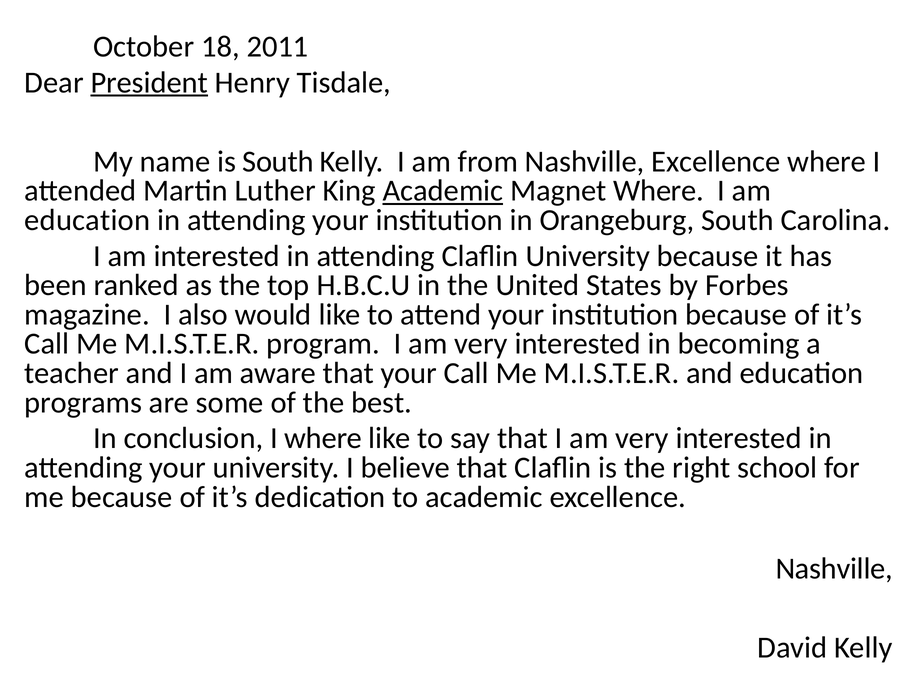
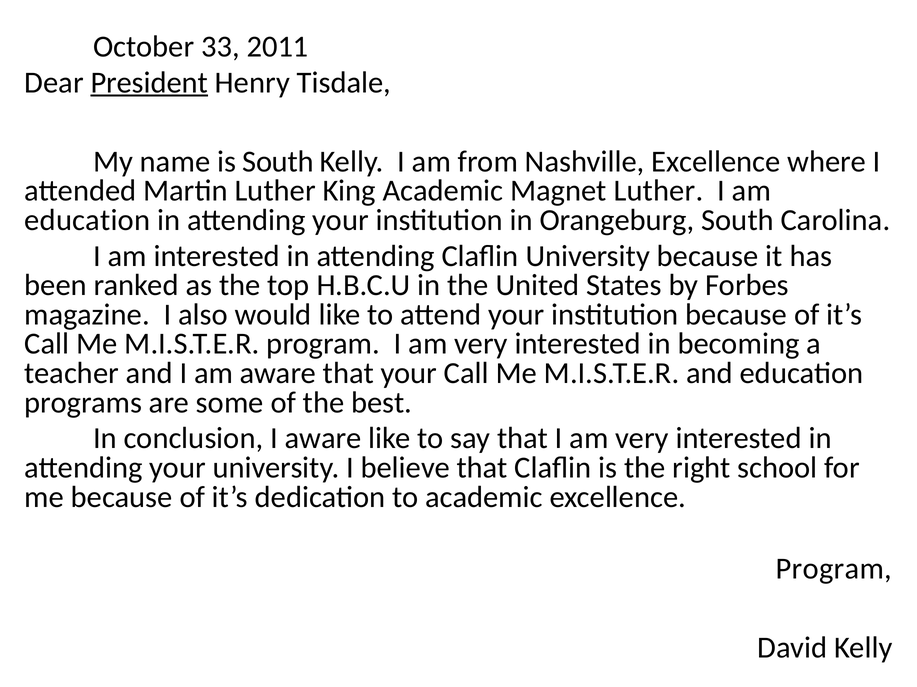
18: 18 -> 33 (220, 47)
Academic underline: present -> none (443, 191)
Magnet Where: Where -> Luther (658, 191)
I where: where -> aware (323, 439)
Nashville: Nashville -> Program (834, 569)
